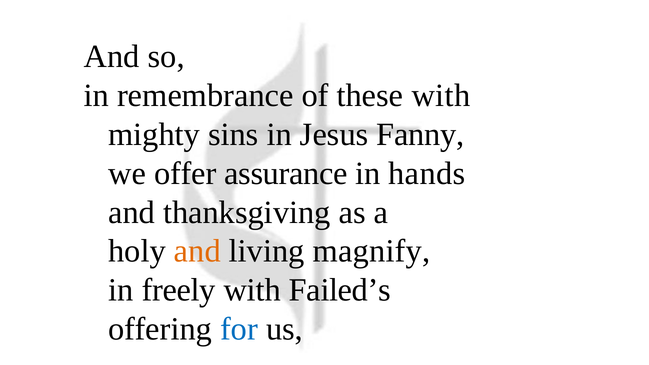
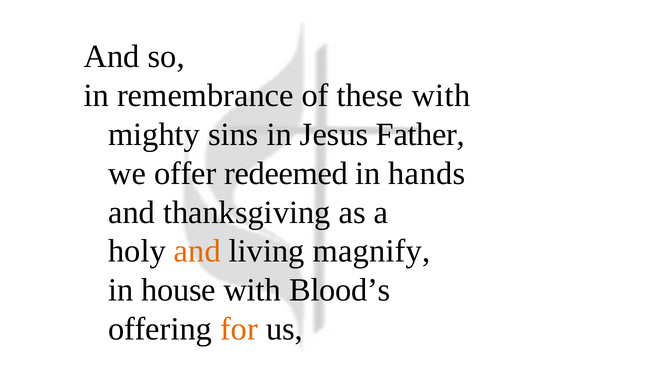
Fanny: Fanny -> Father (420, 134)
assurance: assurance -> redeemed (286, 173)
freely: freely -> house (179, 290)
Failed’s: Failed’s -> Blood’s (340, 290)
for colour: blue -> orange (239, 329)
